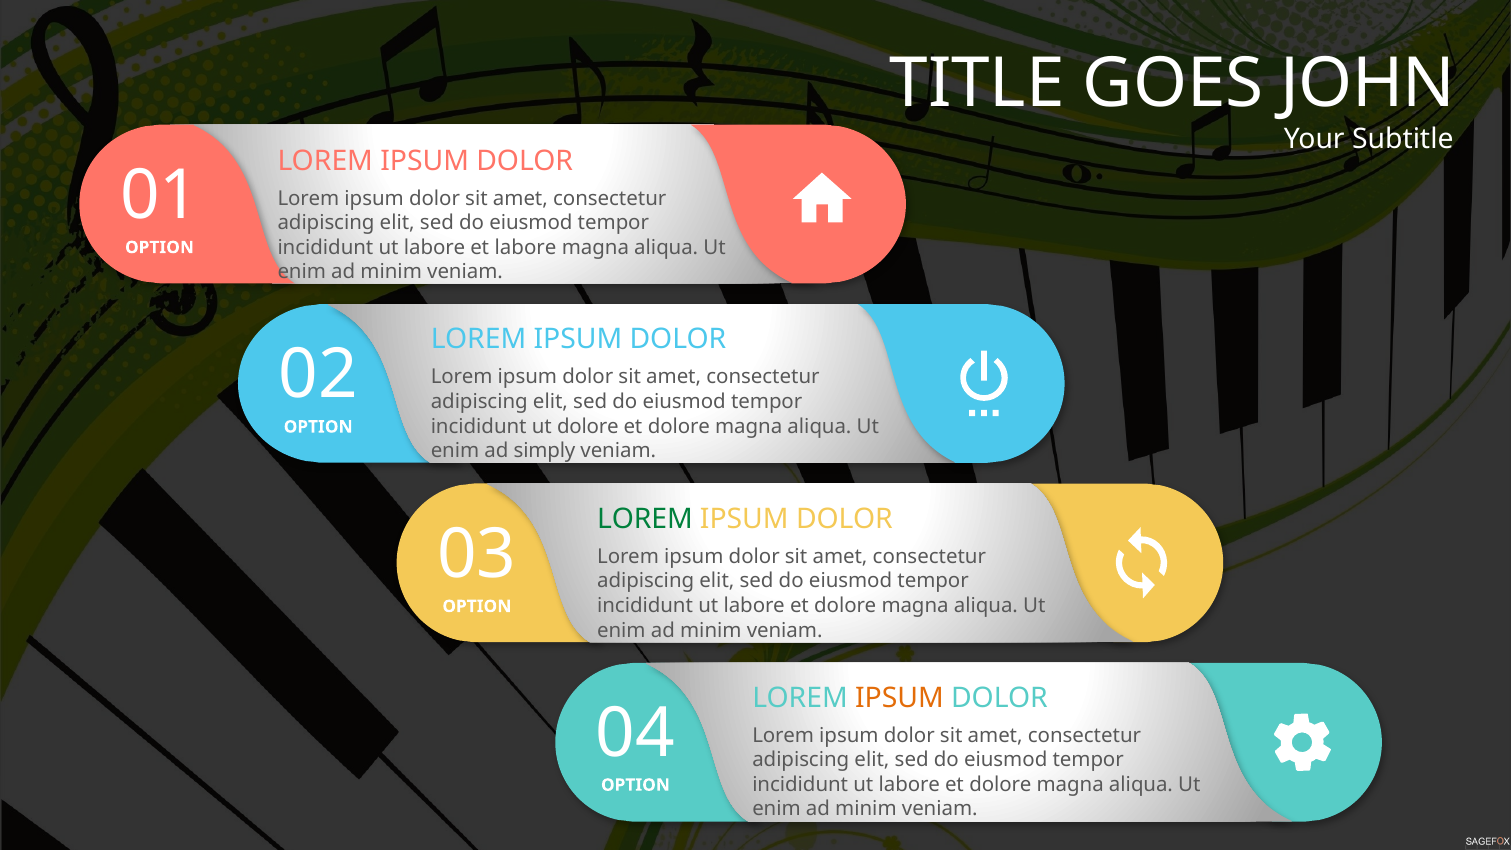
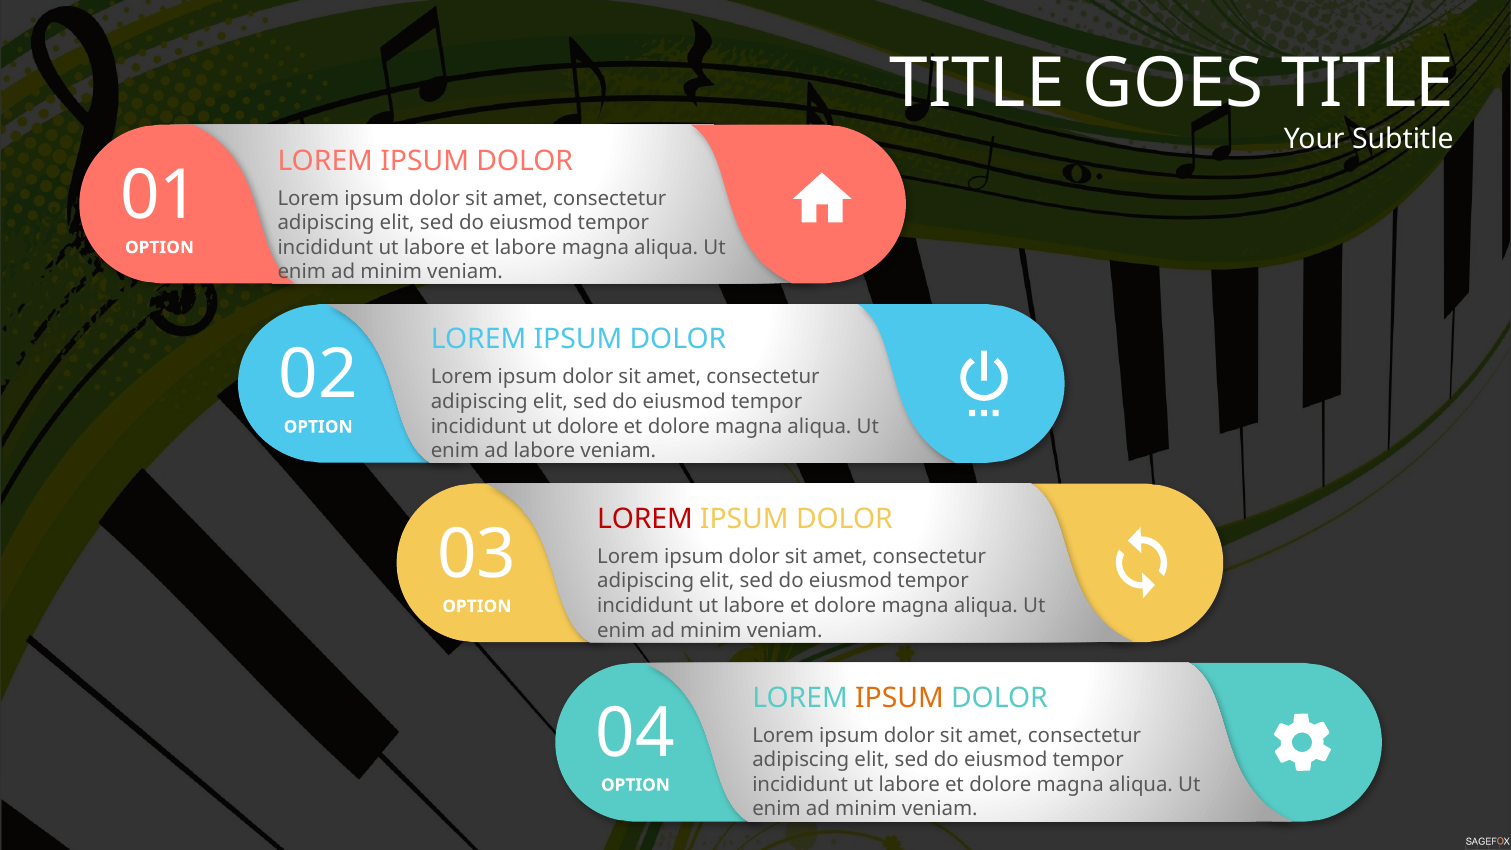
GOES JOHN: JOHN -> TITLE (1368, 84)
ad simply: simply -> labore (544, 451)
LOREM colour: green -> red (645, 519)
